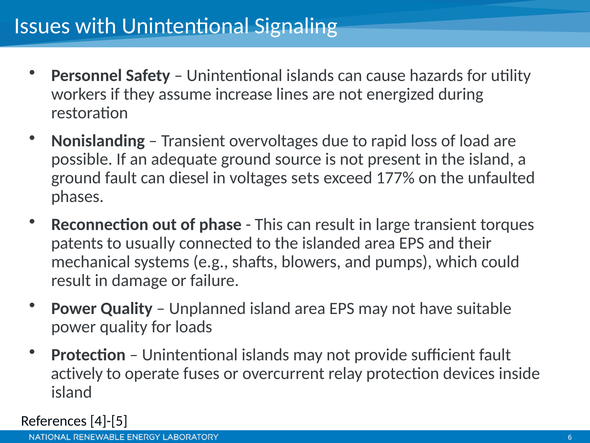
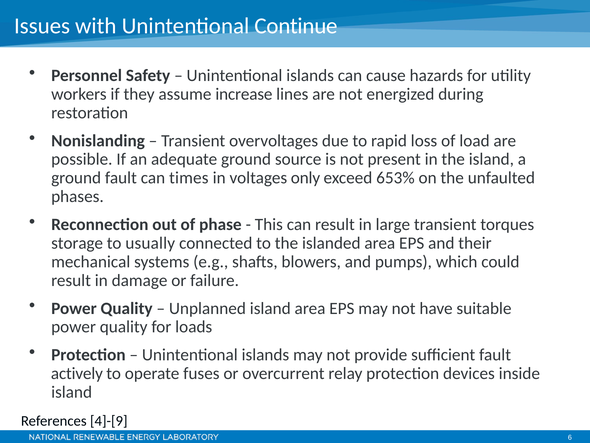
Signaling: Signaling -> Continue (296, 26)
diesel: diesel -> times (189, 178)
sets: sets -> only (305, 178)
177%: 177% -> 653% (395, 178)
patents: patents -> storage (77, 243)
4]-[5: 4]-[5 -> 4]-[9 (109, 421)
